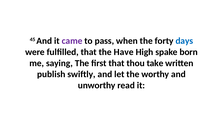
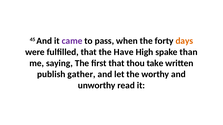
days colour: blue -> orange (184, 41)
born: born -> than (189, 52)
swiftly: swiftly -> gather (81, 75)
